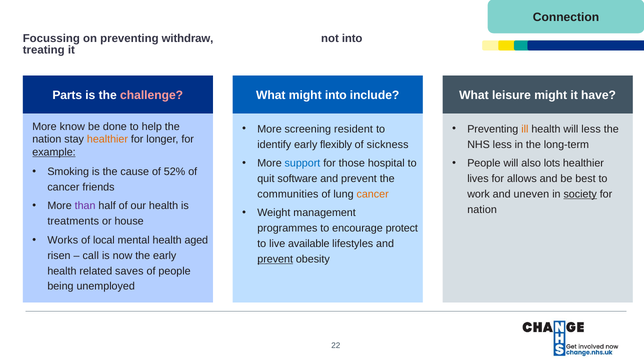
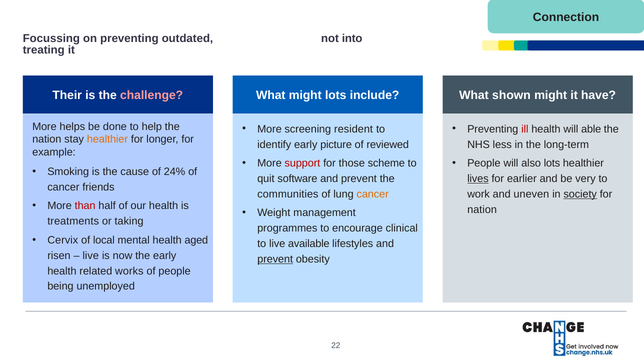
withdraw: withdraw -> outdated (187, 39)
Parts: Parts -> Their (67, 96)
might into: into -> lots (336, 96)
leisure: leisure -> shown (511, 96)
know: know -> helps (72, 127)
ill colour: orange -> red (525, 129)
will less: less -> able (591, 129)
flexibly: flexibly -> picture (336, 145)
sickness: sickness -> reviewed (388, 145)
example underline: present -> none (54, 152)
support colour: blue -> red (302, 163)
hospital: hospital -> scheme (386, 163)
52%: 52% -> 24% (175, 172)
lives underline: none -> present (478, 179)
allows: allows -> earlier (522, 179)
best: best -> very (586, 179)
than colour: purple -> red (85, 206)
house: house -> taking (129, 221)
protect: protect -> clinical (402, 229)
Works: Works -> Cervix (63, 240)
call: call -> live (91, 256)
saves: saves -> works (129, 271)
